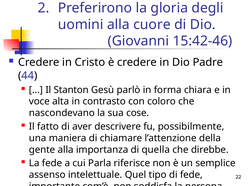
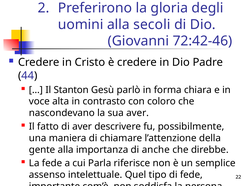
cuore: cuore -> secoli (152, 25)
15:42-46: 15:42-46 -> 72:42-46 (202, 41)
sua cose: cose -> aver (138, 113)
quella: quella -> anche (156, 150)
